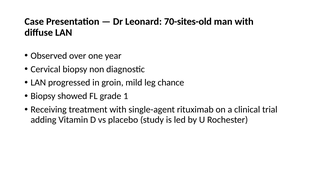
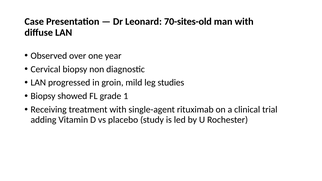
chance: chance -> studies (171, 83)
